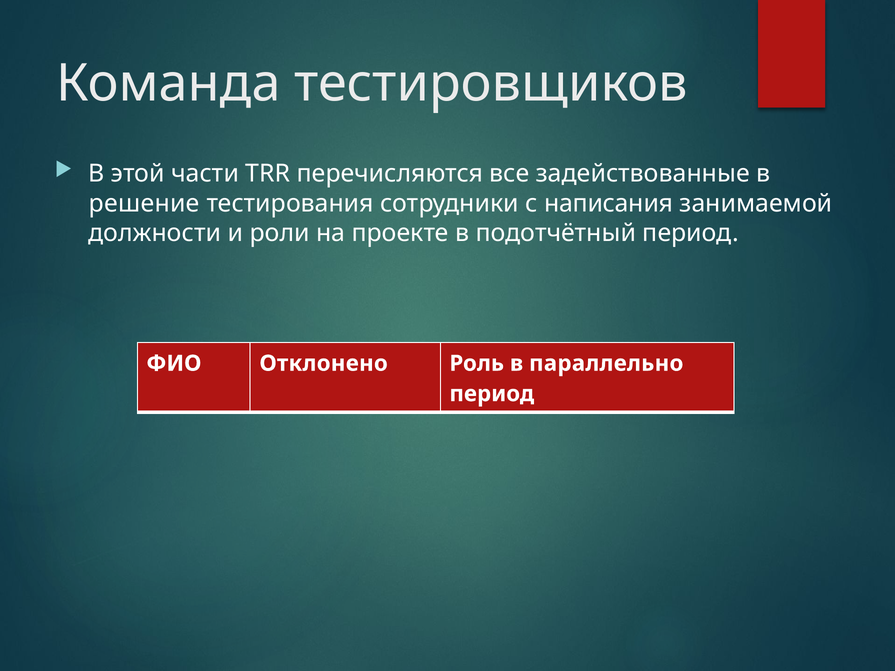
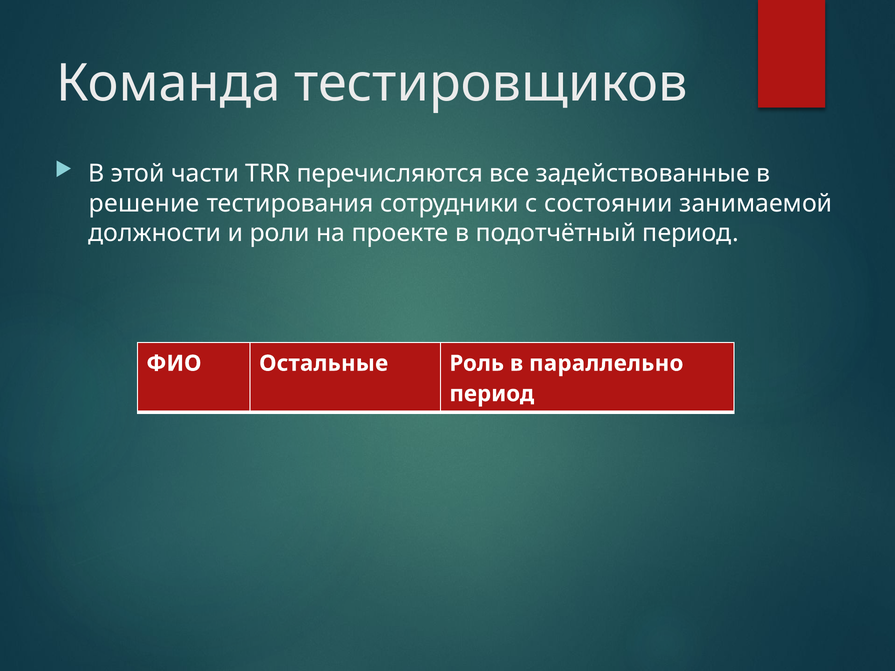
написания: написания -> состоянии (608, 203)
Отклонено: Отклонено -> Остальные (324, 364)
